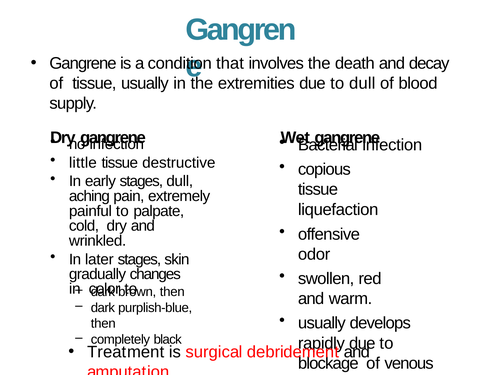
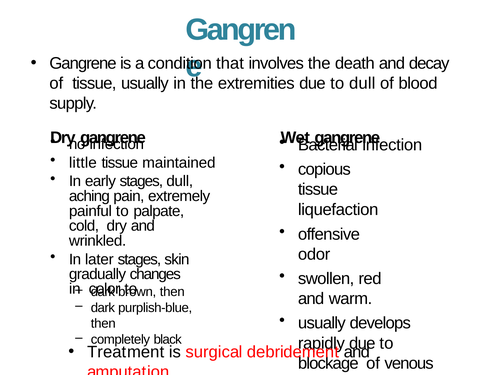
destructive: destructive -> maintained (179, 163)
